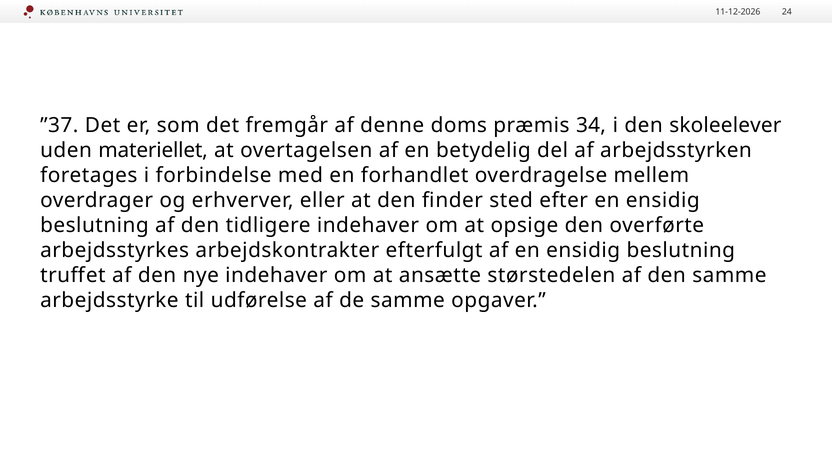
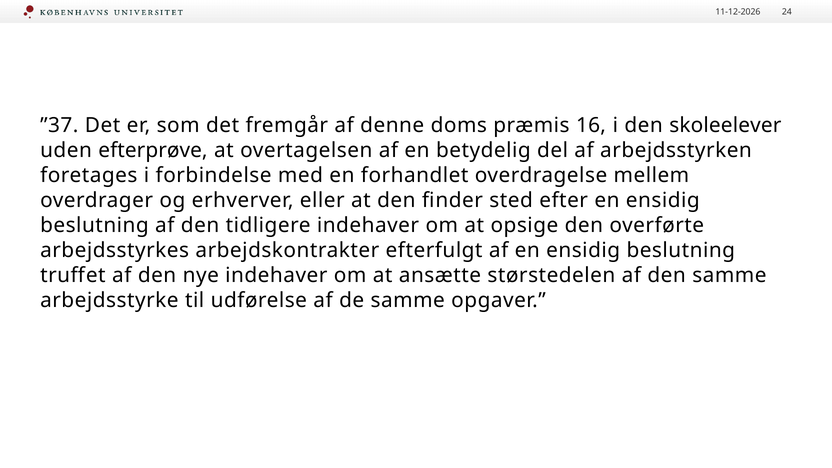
34: 34 -> 16 (591, 126)
materiellet: materiellet -> efterprøve (153, 150)
